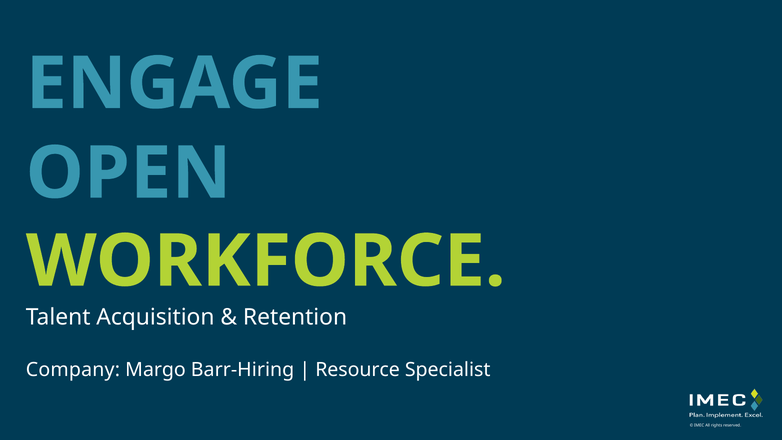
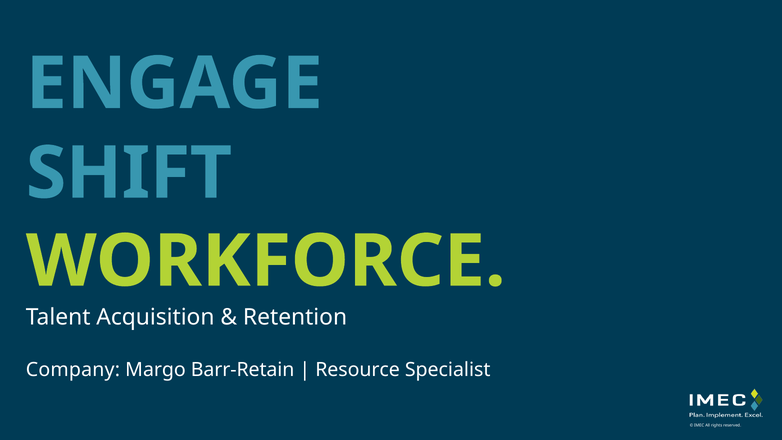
OPEN: OPEN -> SHIFT (129, 173)
Barr-Hiring: Barr-Hiring -> Barr-Retain (243, 370)
